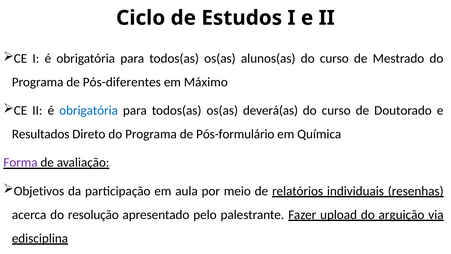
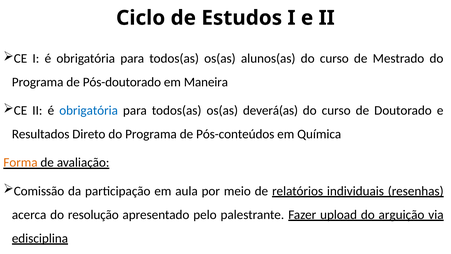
Pós-diferentes: Pós-diferentes -> Pós-doutorado (122, 82)
Máximo: Máximo -> Maneira (206, 82)
Pós-formulário: Pós-formulário -> Pós-conteúdos (235, 134)
Forma colour: purple -> orange (20, 162)
Objetivos: Objetivos -> Comissão (39, 191)
